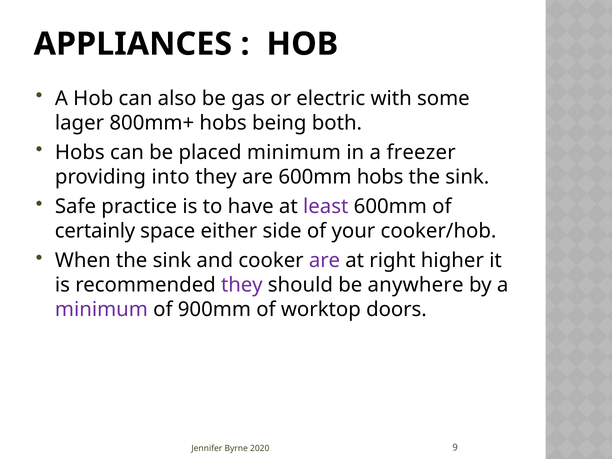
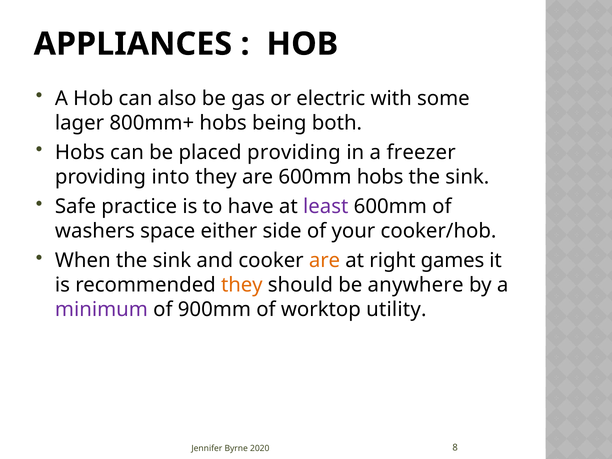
placed minimum: minimum -> providing (294, 152)
certainly: certainly -> washers (95, 231)
are colour: purple -> orange (325, 260)
higher: higher -> games (453, 260)
they colour: purple -> orange (242, 285)
doors: doors -> utility (396, 309)
9: 9 -> 8 (455, 448)
